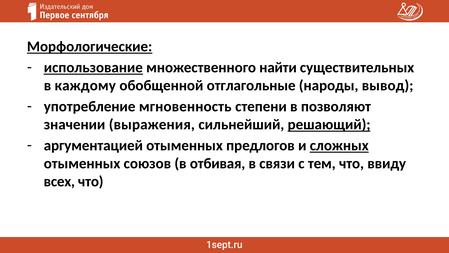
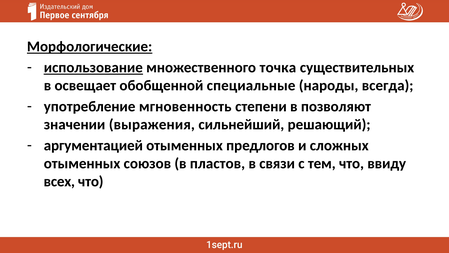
найти: найти -> точка (278, 68)
каждому: каждому -> освещает (85, 86)
отглагольные: отглагольные -> специальные (251, 86)
вывод: вывод -> всегда (388, 86)
решающий underline: present -> none (329, 124)
сложных underline: present -> none (339, 145)
отбивая: отбивая -> пластов (217, 163)
